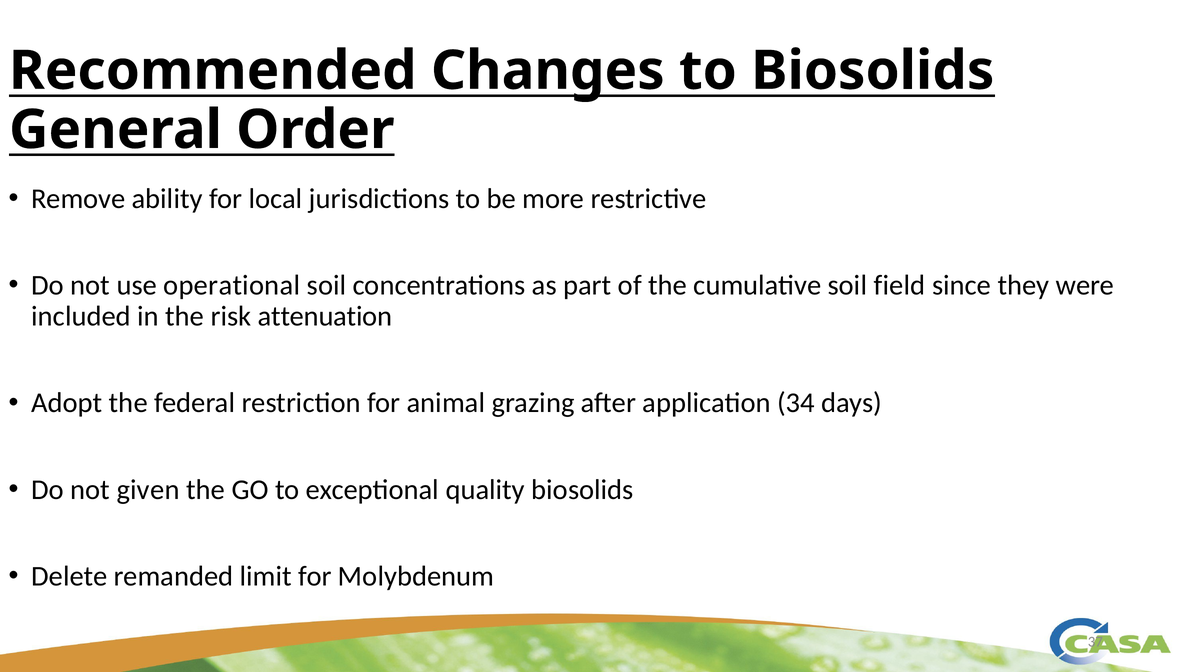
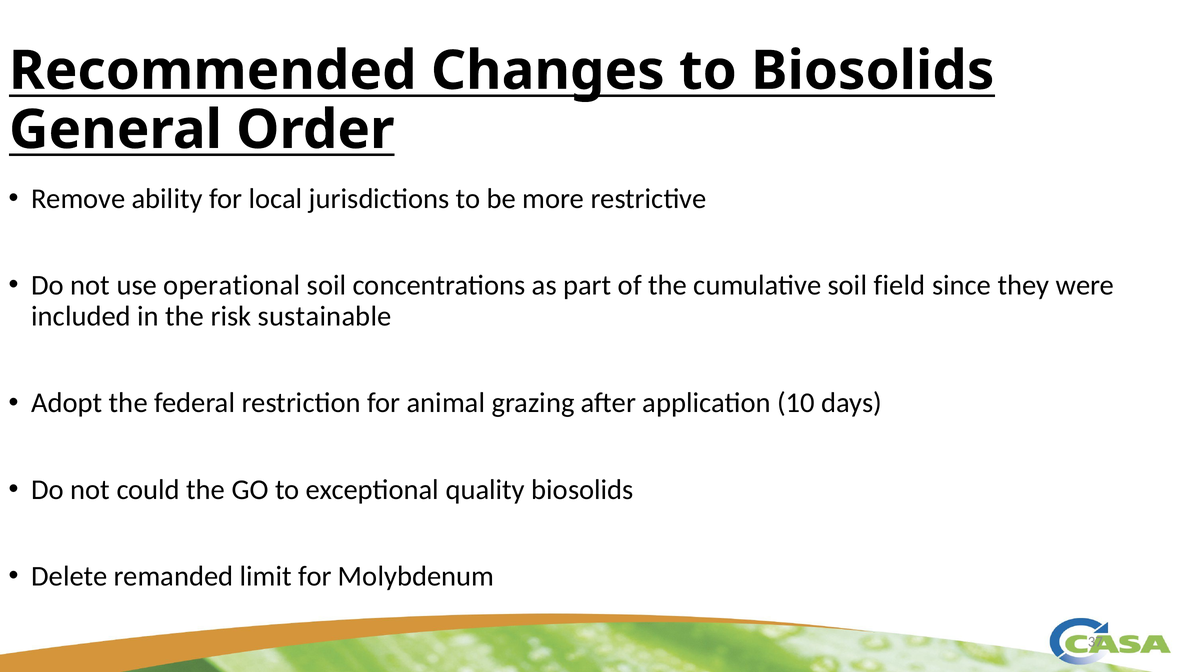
attenuation: attenuation -> sustainable (325, 316)
34: 34 -> 10 (796, 403)
given: given -> could (148, 489)
